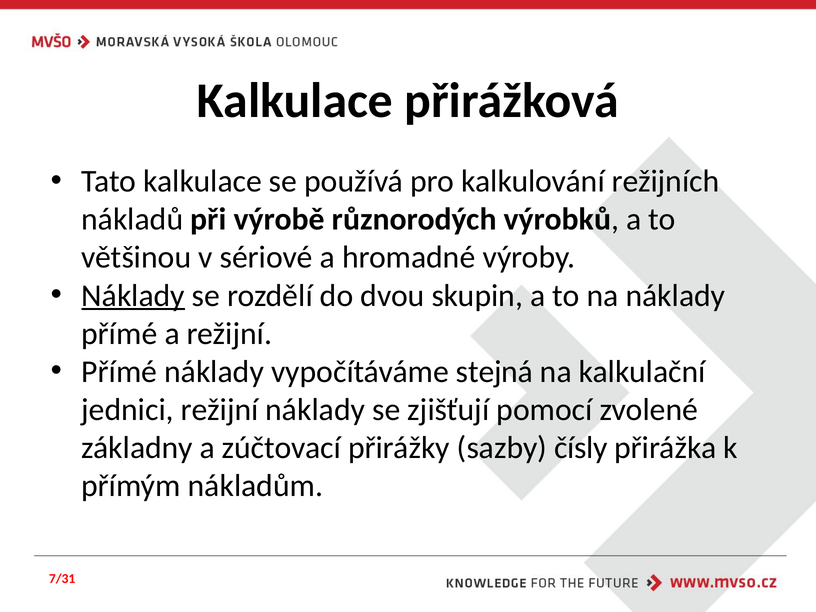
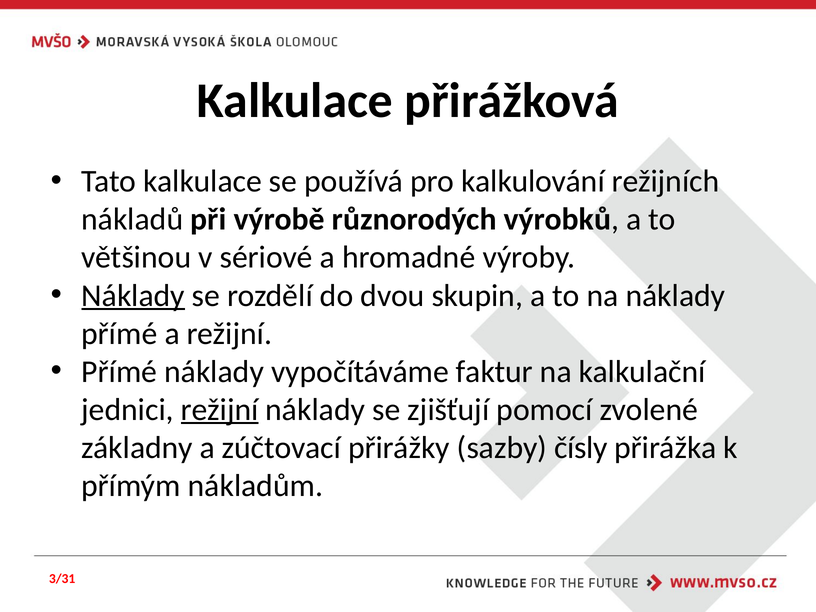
stejná: stejná -> faktur (494, 372)
režijní underline: none -> present (220, 410)
7/31: 7/31 -> 3/31 (62, 579)
